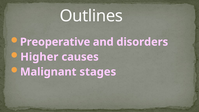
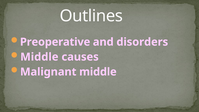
Higher: Higher -> Middle (39, 57)
Malignant stages: stages -> middle (98, 72)
